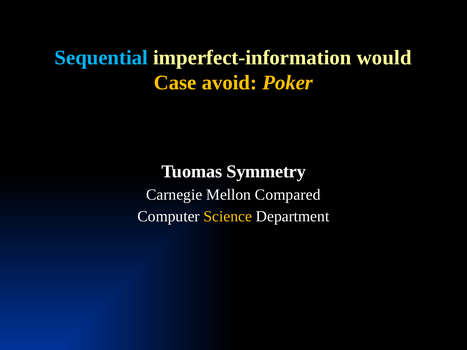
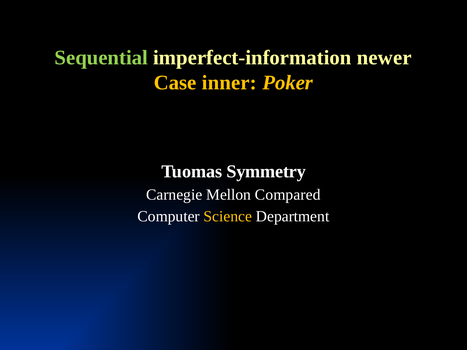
Sequential colour: light blue -> light green (101, 58)
would: would -> newer (384, 58)
avoid: avoid -> inner (229, 83)
